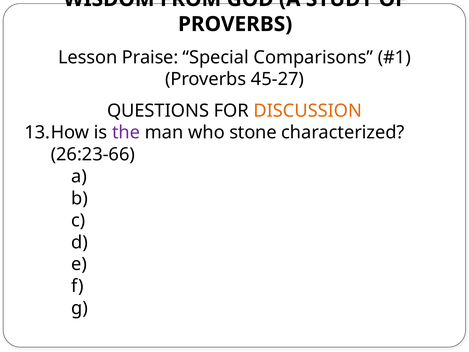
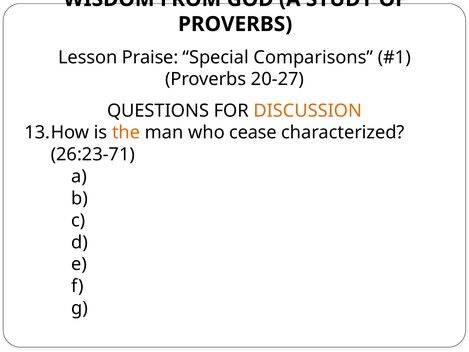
45-27: 45-27 -> 20-27 (277, 79)
the colour: purple -> orange (126, 133)
stone: stone -> cease (253, 133)
26:23-66: 26:23-66 -> 26:23-71 (93, 154)
